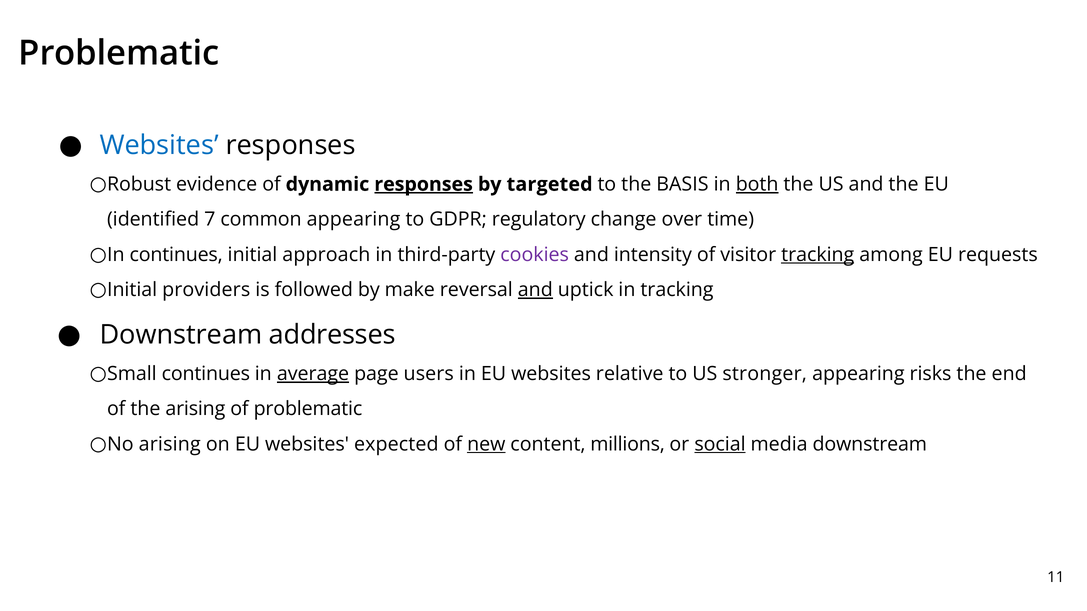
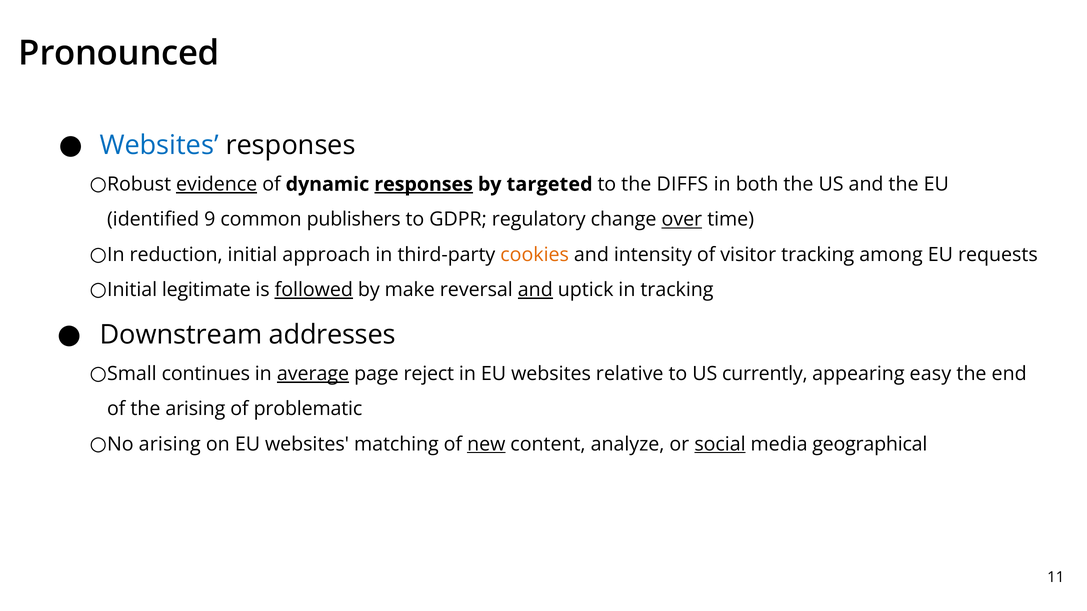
Problematic: Problematic -> Pronounced (119, 53)
evidence underline: none -> present (217, 184)
BASIS: BASIS -> DIFFS (682, 184)
both underline: present -> none (757, 184)
7: 7 -> 9 (210, 220)
common appearing: appearing -> publishers (354, 220)
over underline: none -> present (682, 220)
continues: continues -> reduction (176, 255)
cookies colour: purple -> orange (535, 255)
tracking underline: present -> none (818, 255)
providers: providers -> legitimate (206, 290)
followed underline: none -> present (314, 290)
users: users -> reject (429, 374)
stronger: stronger -> currently (765, 374)
risks: risks -> easy (930, 374)
expected: expected -> matching (396, 444)
millions: millions -> analyze (627, 444)
media downstream: downstream -> geographical (870, 444)
